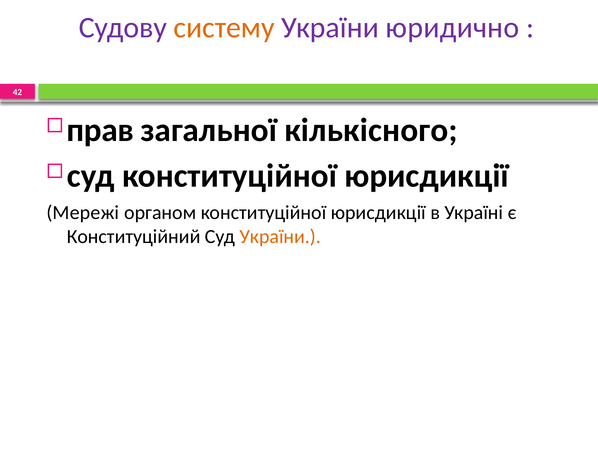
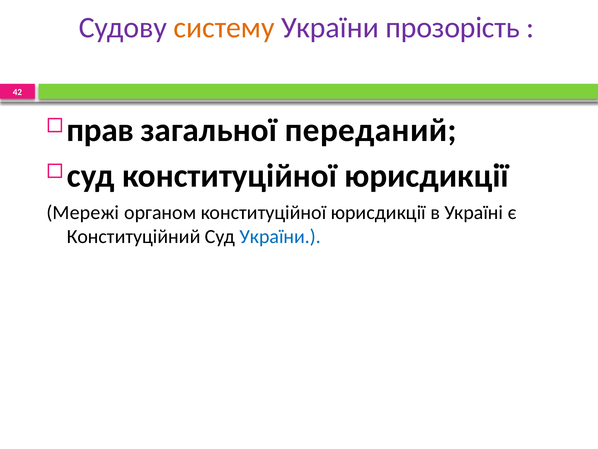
юридично: юридично -> прозорість (453, 27)
кількісного: кількісного -> переданий (371, 130)
України colour: orange -> blue (280, 236)
